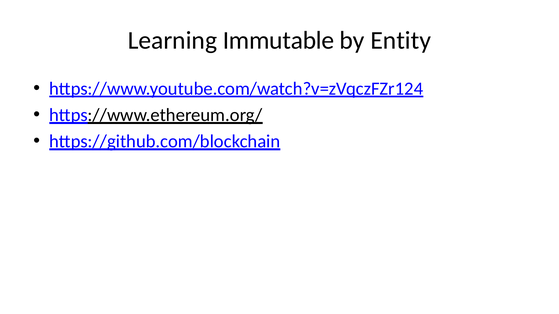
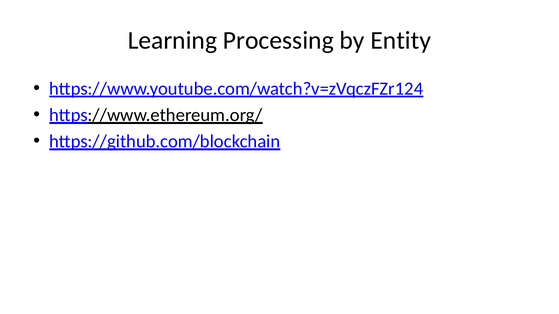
Immutable: Immutable -> Processing (278, 41)
